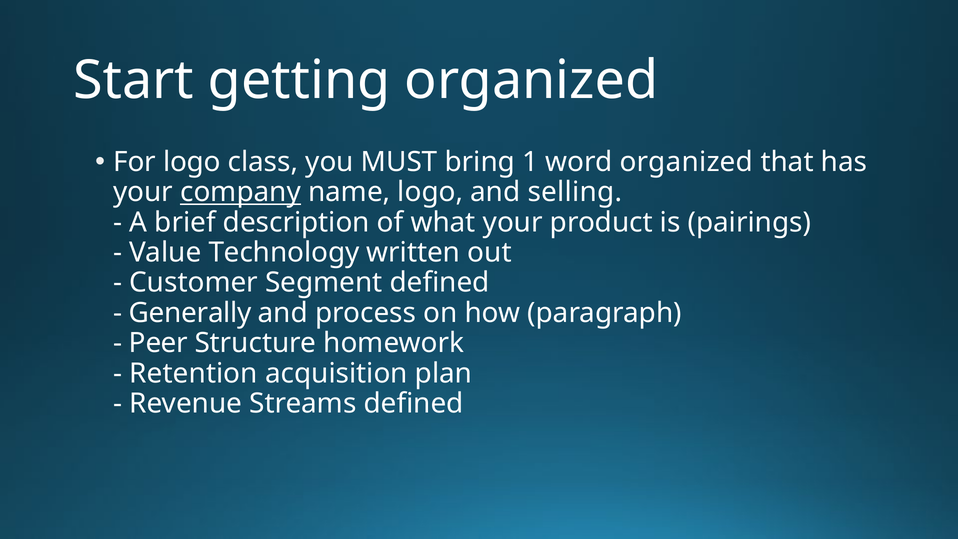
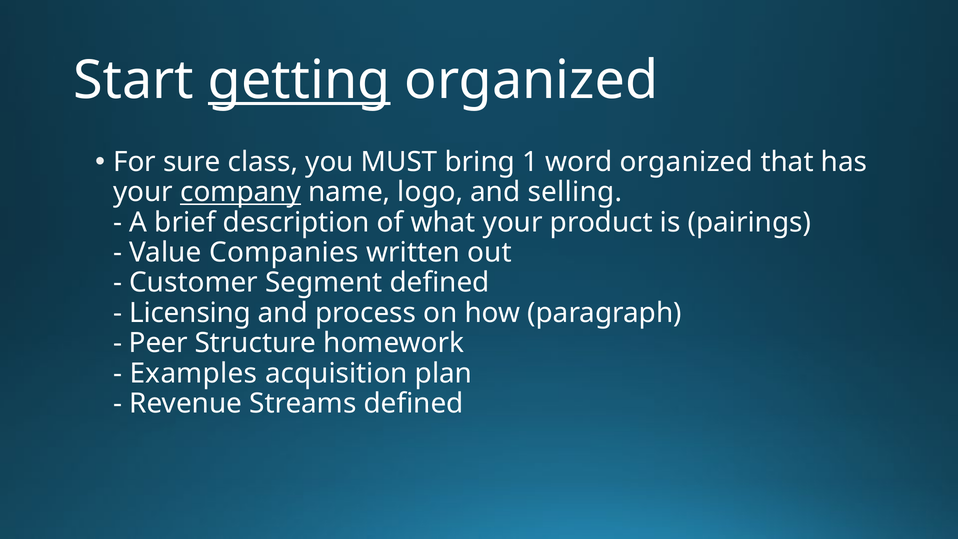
getting underline: none -> present (299, 80)
For logo: logo -> sure (192, 162)
Technology: Technology -> Companies (284, 253)
Generally: Generally -> Licensing (190, 313)
Retention: Retention -> Examples (193, 373)
